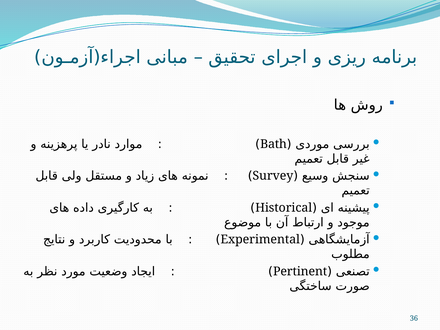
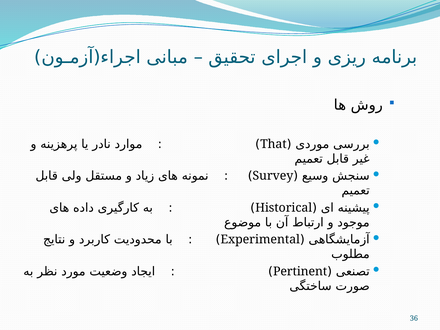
Bath: Bath -> That (273, 144)
